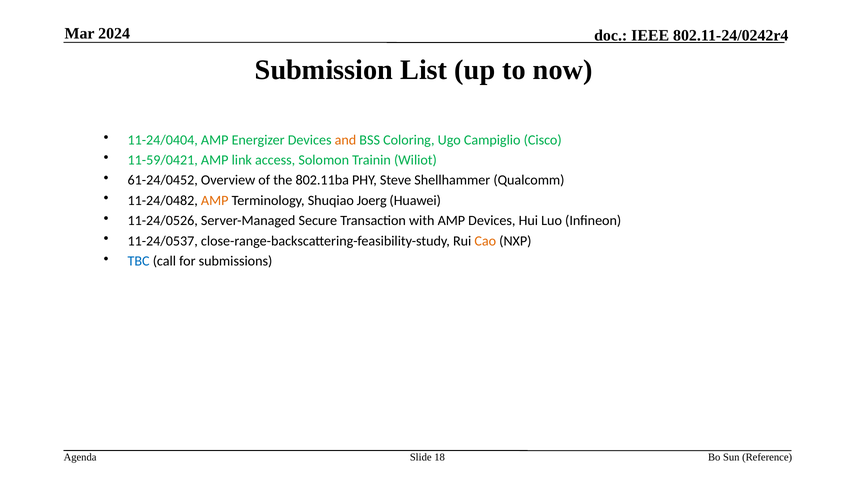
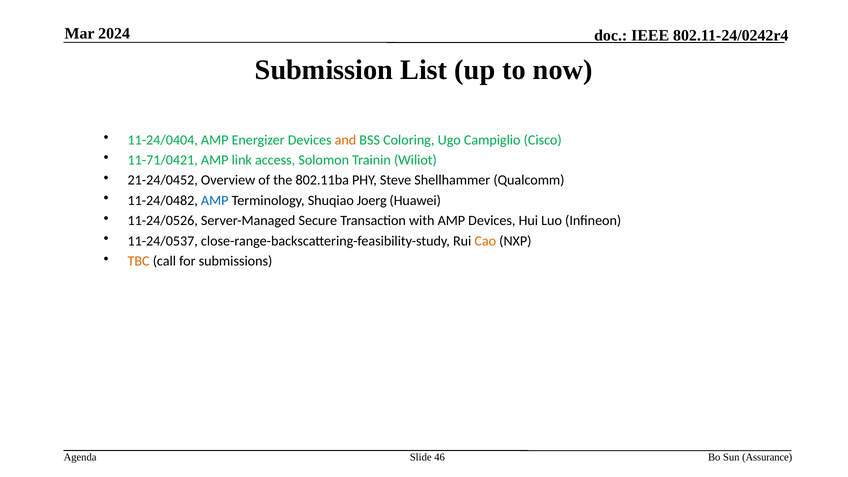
11-59/0421: 11-59/0421 -> 11-71/0421 (163, 160)
61-24/0452: 61-24/0452 -> 21-24/0452 (163, 180)
AMP colour: orange -> blue (215, 201)
TBC colour: blue -> orange (139, 261)
18: 18 -> 46 (440, 457)
Reference: Reference -> Assurance (767, 457)
